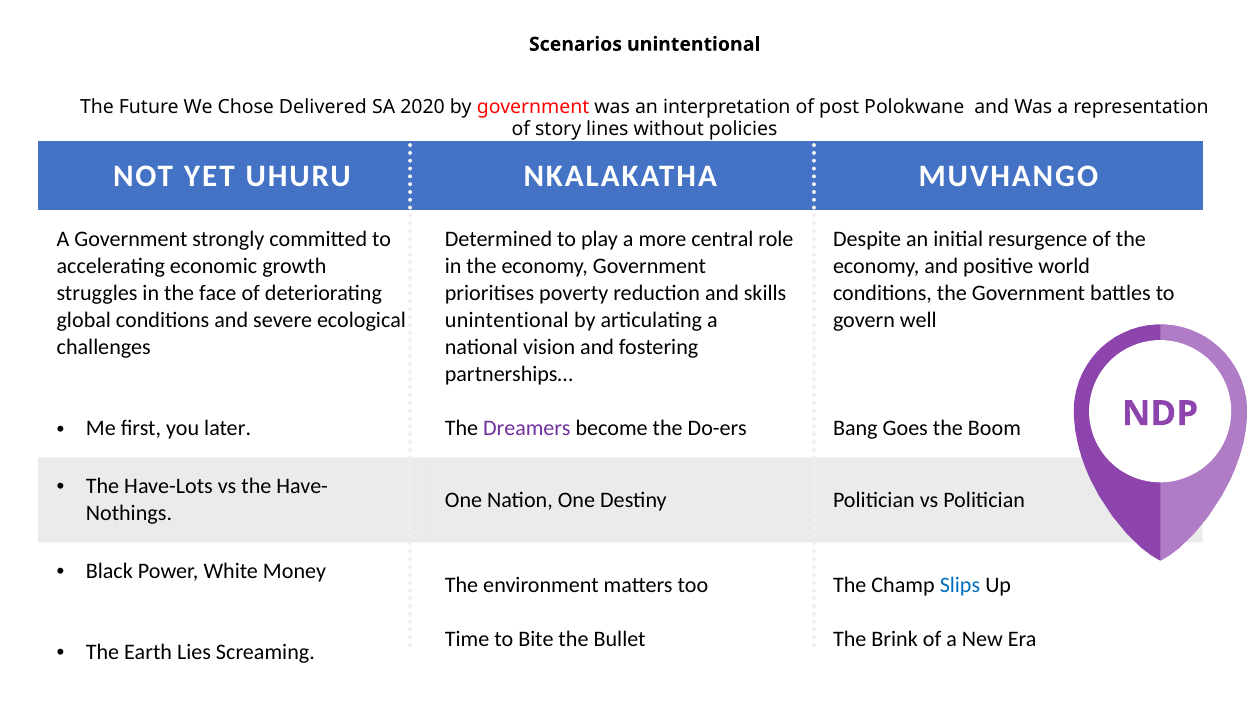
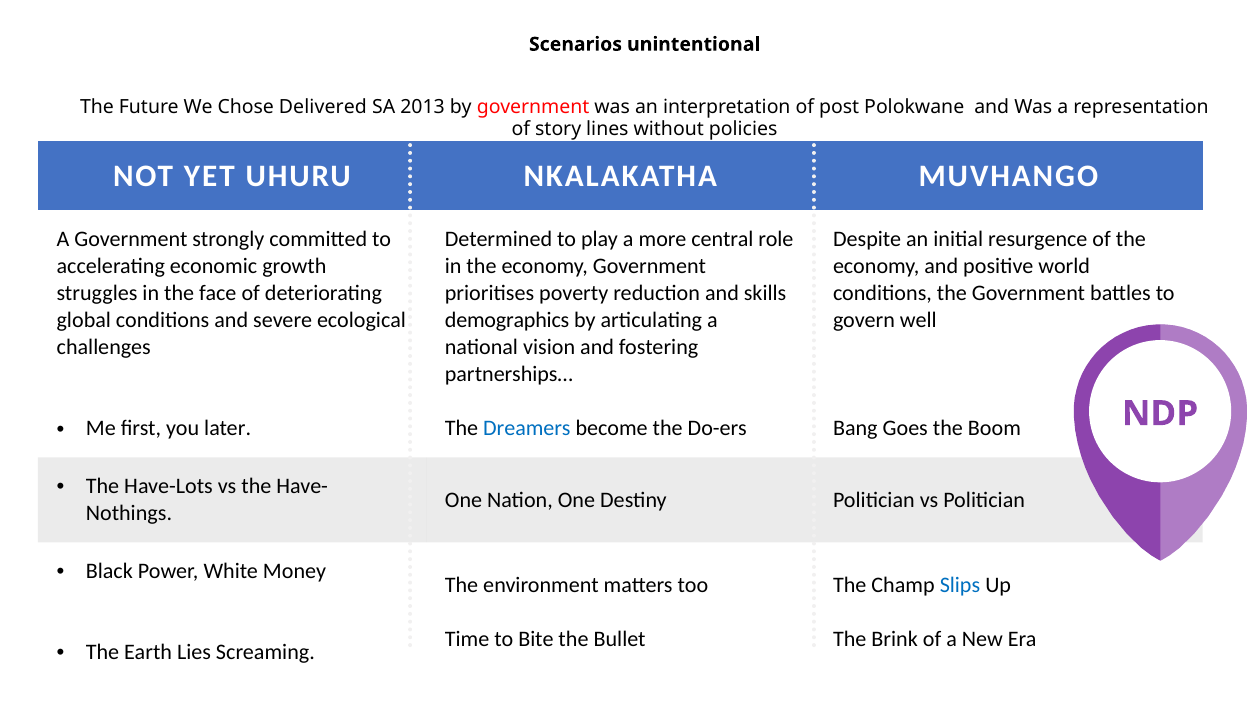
2020: 2020 -> 2013 (423, 107)
unintentional: unintentional -> demographics (507, 320)
Dreamers colour: purple -> blue (527, 428)
